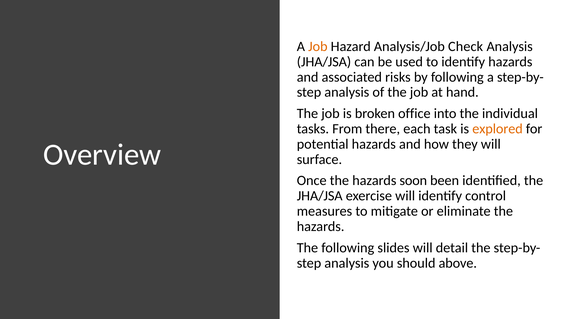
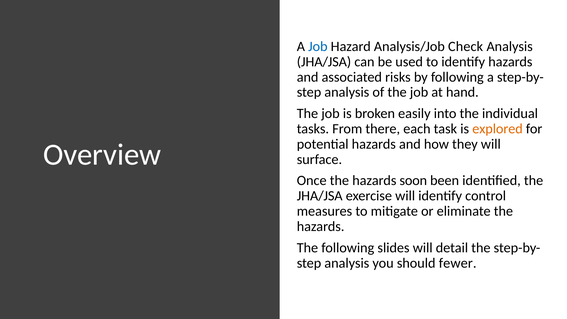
Job colour: orange -> blue (318, 46)
office: office -> easily (414, 113)
above: above -> fewer (458, 263)
